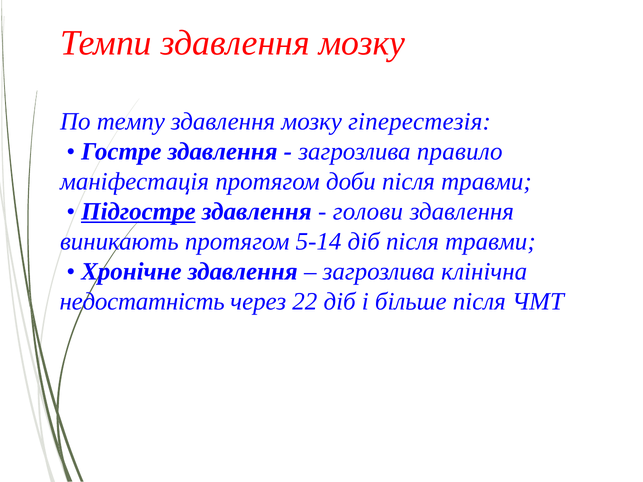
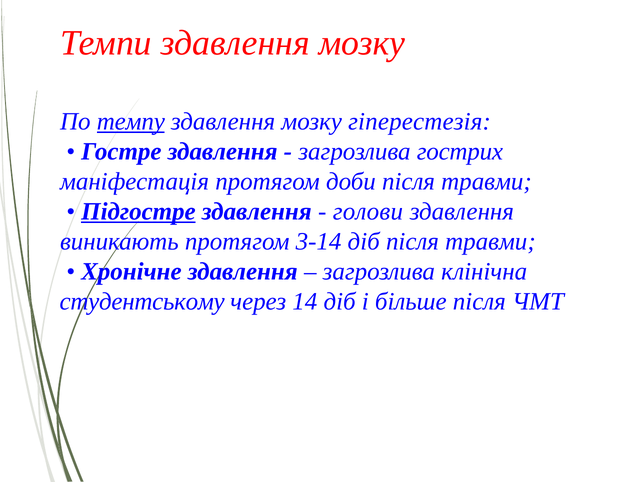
темпу underline: none -> present (131, 122)
правило: правило -> гострих (460, 152)
5-14: 5-14 -> 3-14 (319, 242)
недостатність: недостатність -> студентському (142, 302)
22: 22 -> 14 (305, 302)
